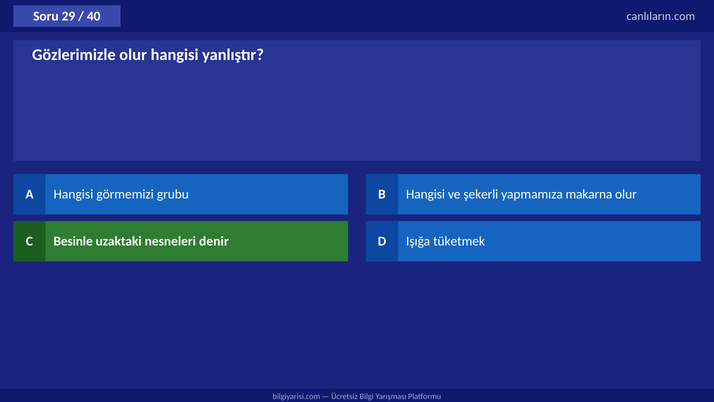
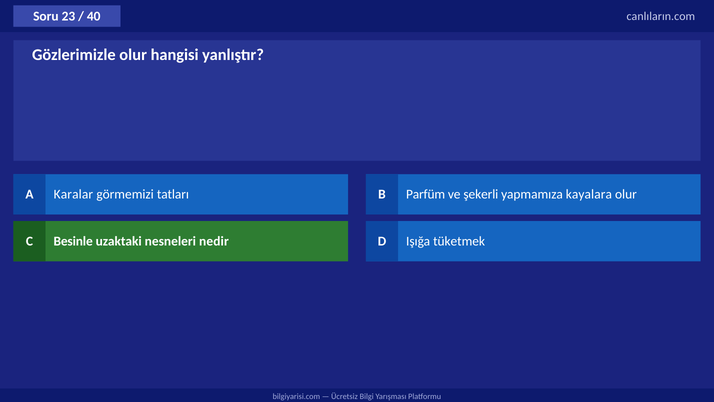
29: 29 -> 23 (68, 16)
A Hangisi: Hangisi -> Karalar (73, 194)
grubu: grubu -> tatları (173, 194)
B Hangisi: Hangisi -> Parfüm (426, 194)
makarna: makarna -> kayalara (589, 194)
denir: denir -> nedir (214, 241)
